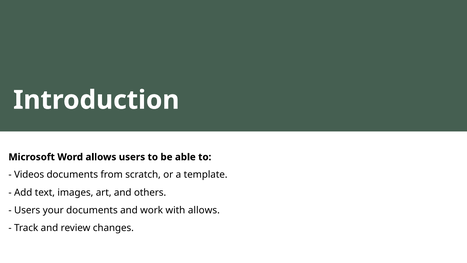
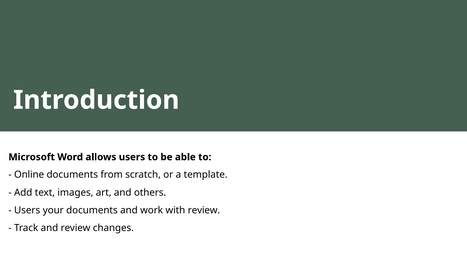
Videos: Videos -> Online (29, 175)
with allows: allows -> review (204, 210)
